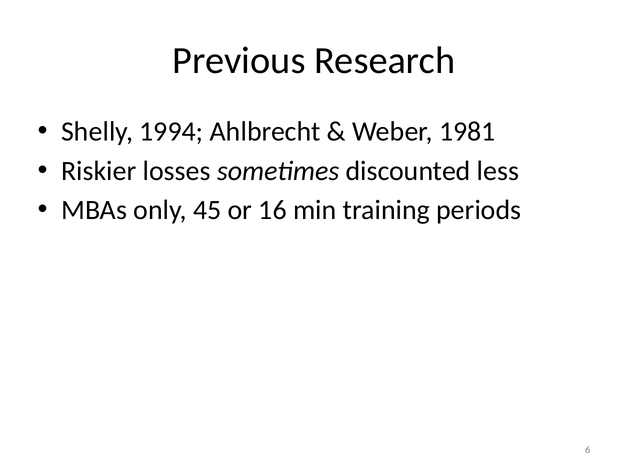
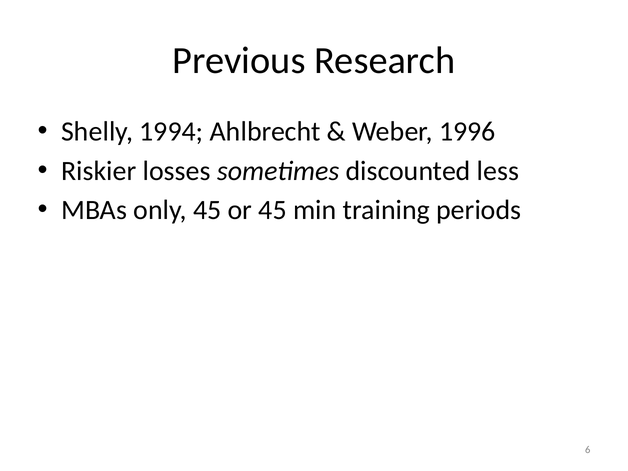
1981: 1981 -> 1996 (467, 132)
or 16: 16 -> 45 (273, 210)
